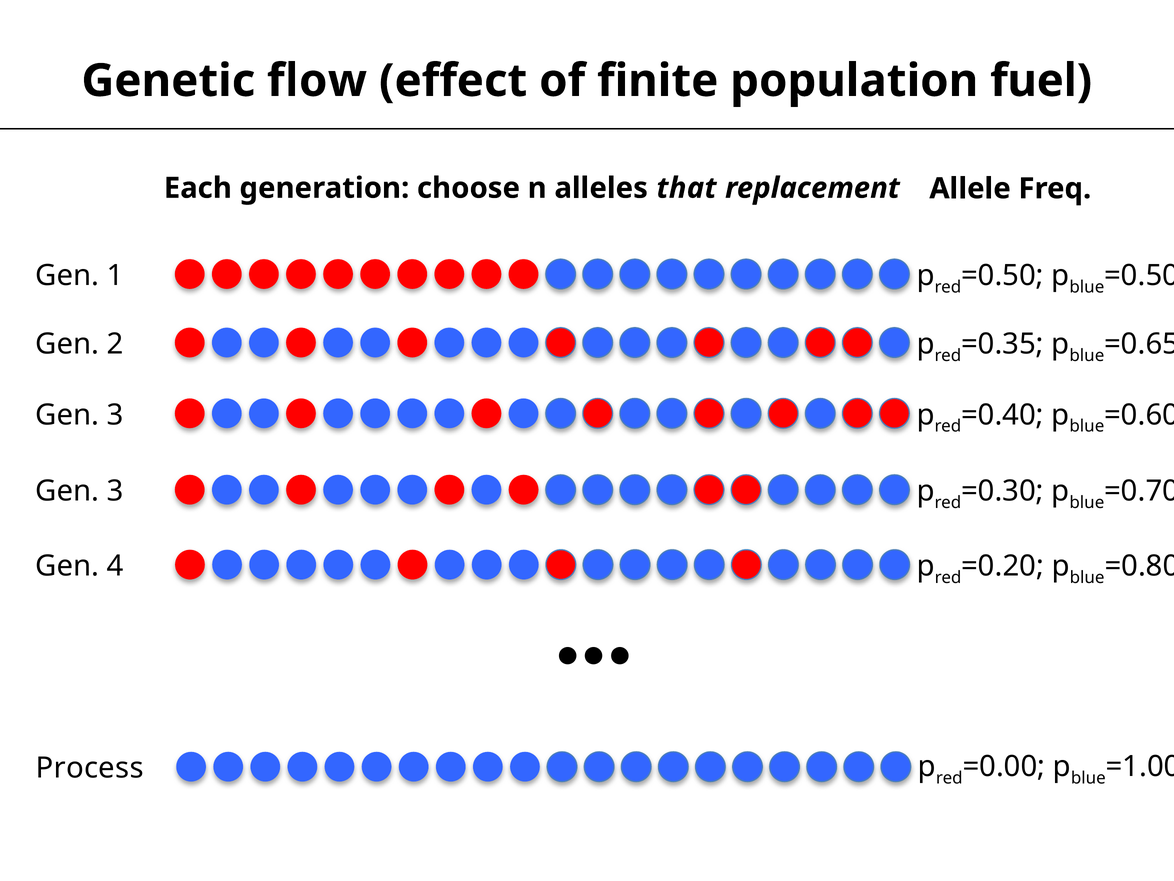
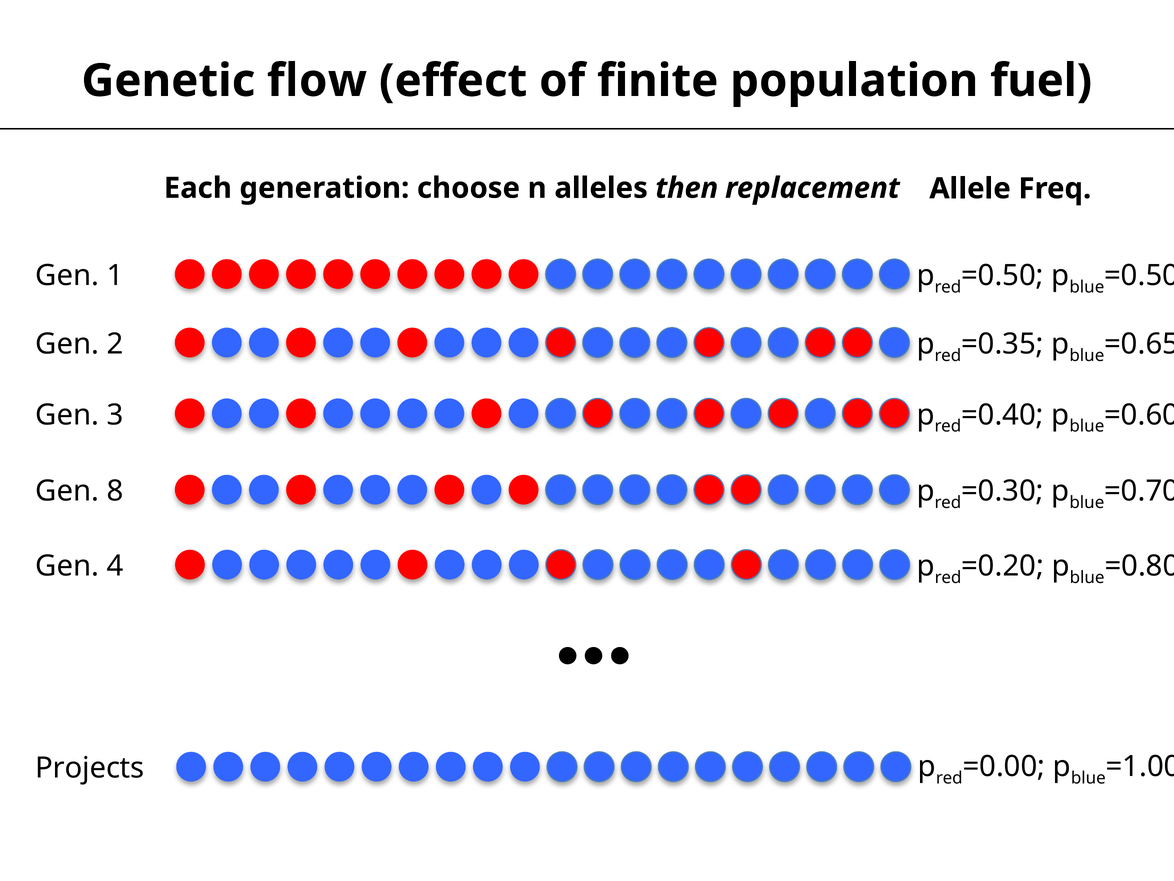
that: that -> then (687, 188)
3: 3 -> 8 (115, 491)
Process: Process -> Projects (90, 768)
